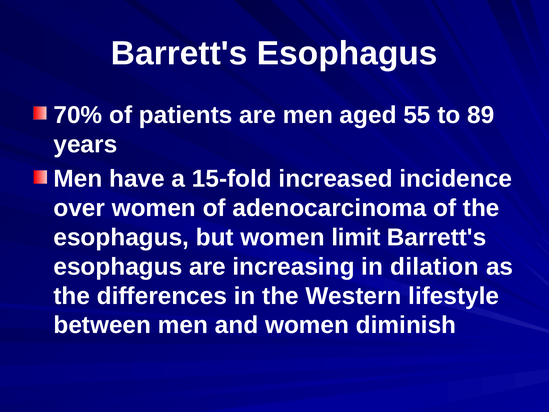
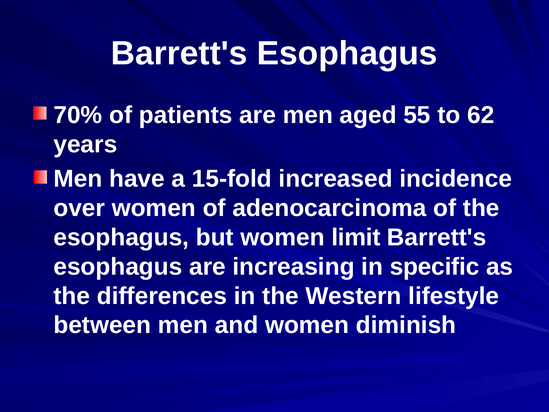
89: 89 -> 62 (481, 115)
dilation: dilation -> specific (435, 266)
